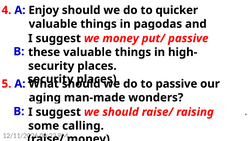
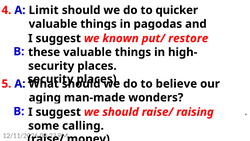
Enjoy: Enjoy -> Limit (44, 10)
we money: money -> known (121, 38)
put/ passive: passive -> restore (188, 38)
to passive: passive -> believe (176, 84)
